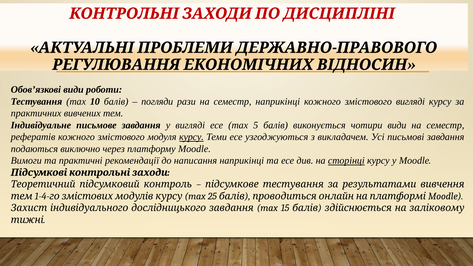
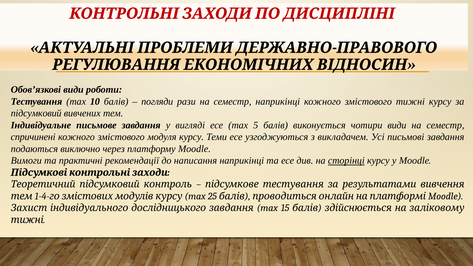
змістового вигляді: вигляді -> тижні (410, 102)
практичних: практичних -> підсумковий (36, 113)
рефератів: рефератів -> спричинені (33, 137)
курсу underline: present -> none (191, 137)
